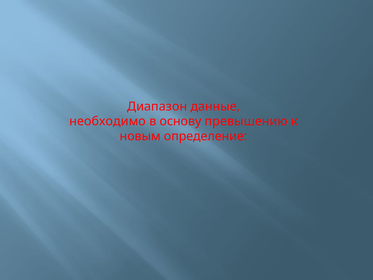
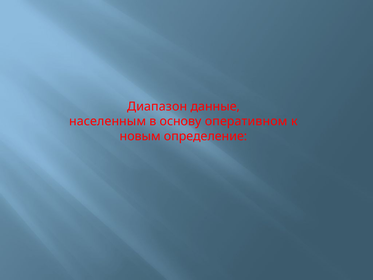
необходимо: необходимо -> населенным (108, 121)
превышению: превышению -> оперативном (246, 121)
